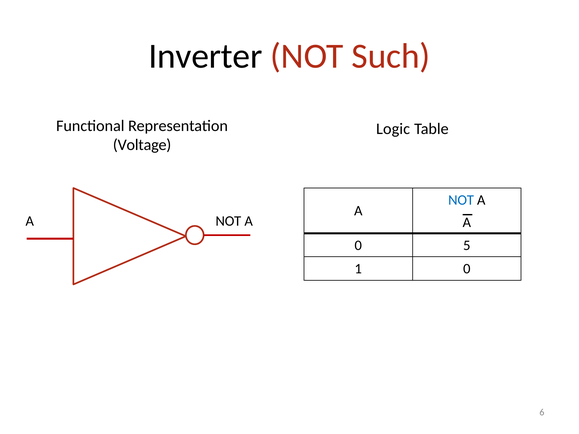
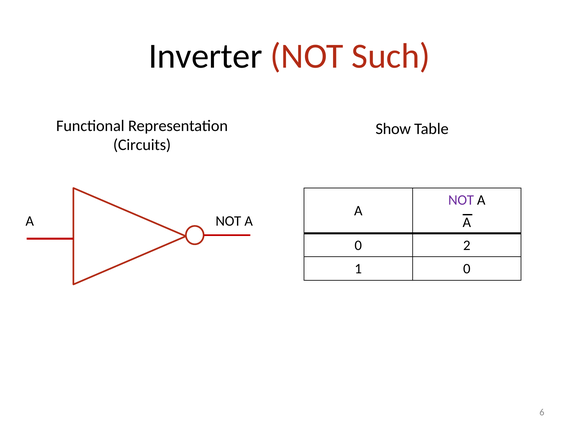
Logic: Logic -> Show (393, 129)
Voltage: Voltage -> Circuits (142, 145)
NOT colour: blue -> purple (461, 200)
5: 5 -> 2 (467, 245)
